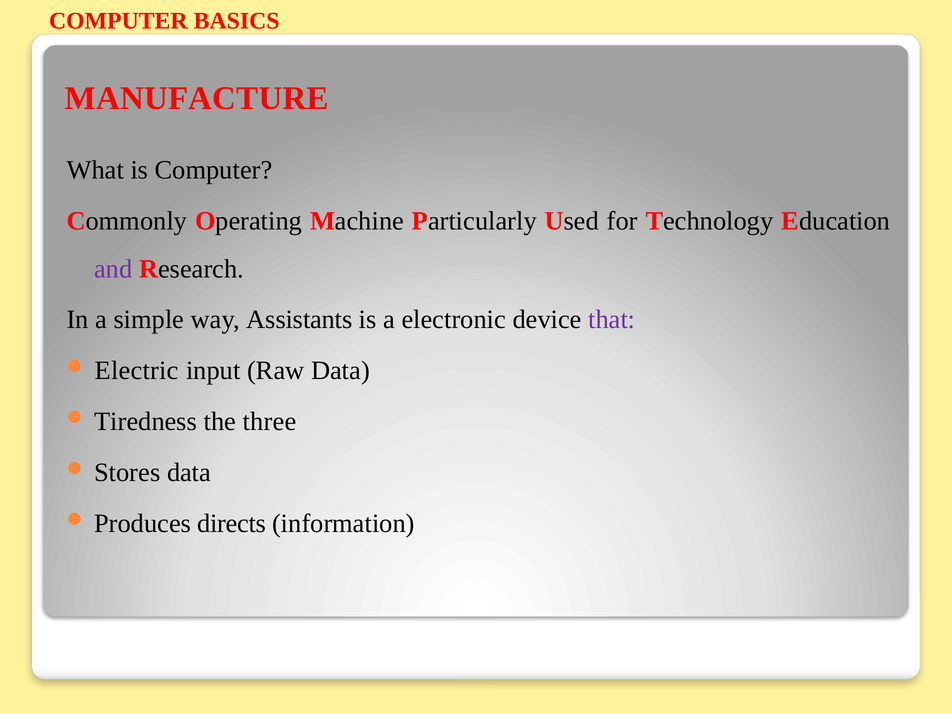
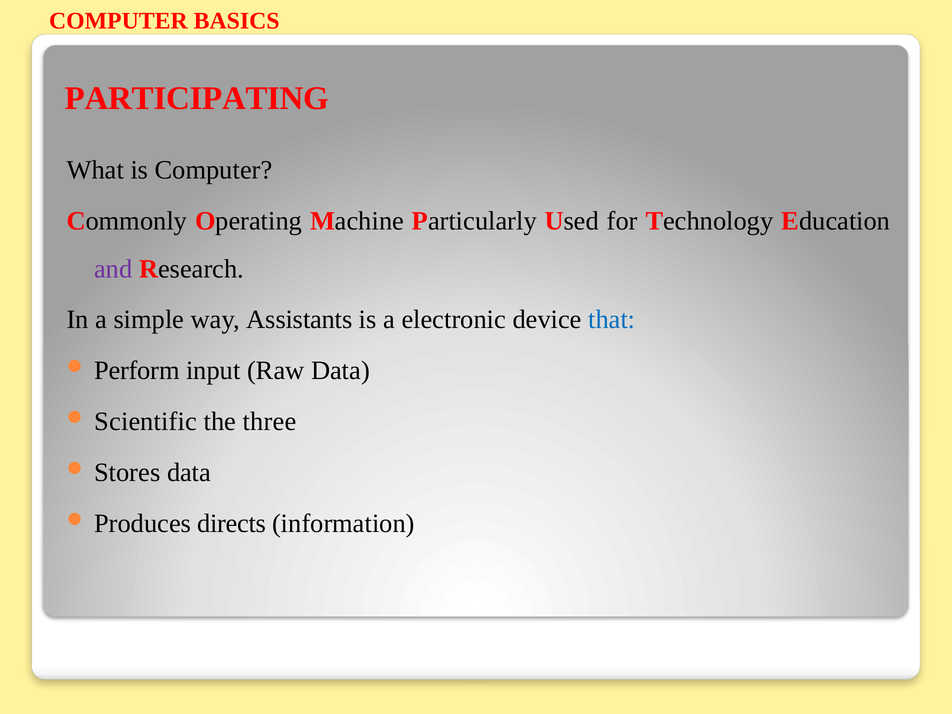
MANUFACTURE: MANUFACTURE -> PARTICIPATING (197, 98)
that colour: purple -> blue (612, 320)
Electric: Electric -> Perform (137, 371)
Tiredness: Tiredness -> Scientific (146, 422)
